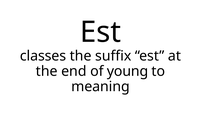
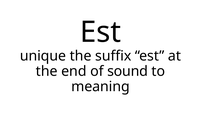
classes: classes -> unique (43, 56)
young: young -> sound (128, 71)
